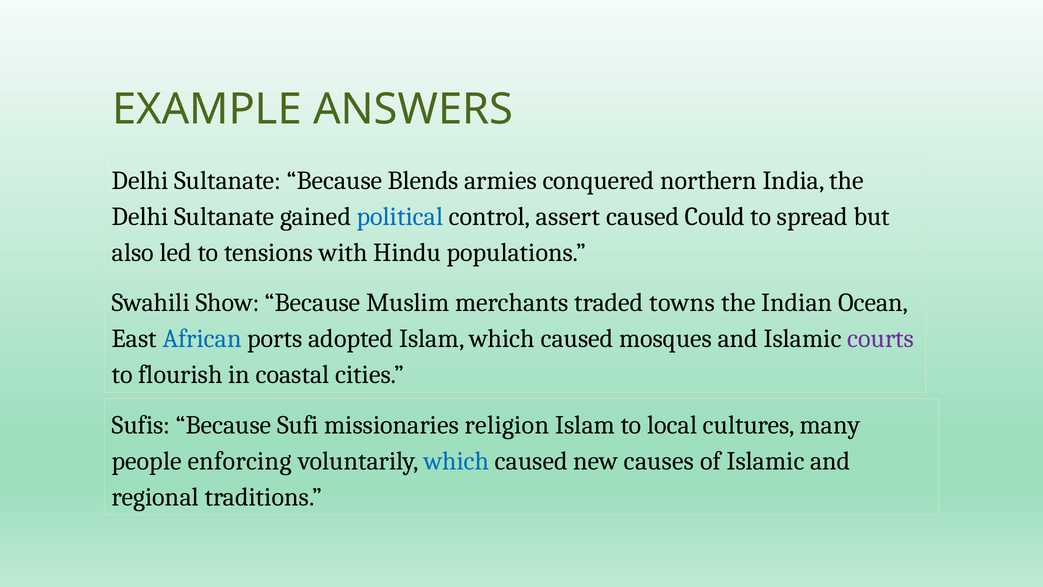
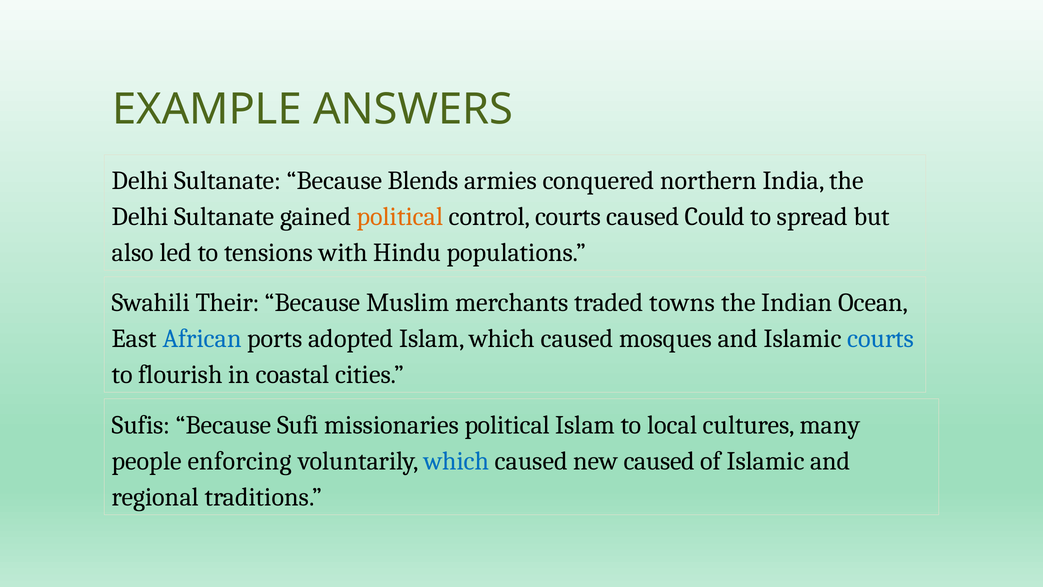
political colour: blue -> orange (400, 217)
control assert: assert -> courts (568, 217)
Show: Show -> Their (228, 303)
courts colour: purple -> blue (881, 339)
missionaries religion: religion -> political (507, 425)
new causes: causes -> caused (659, 461)
